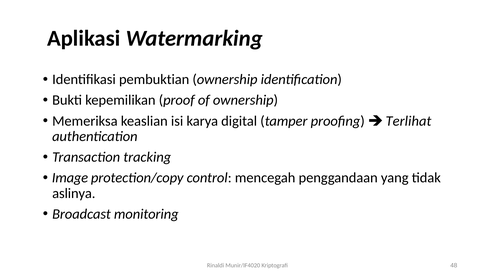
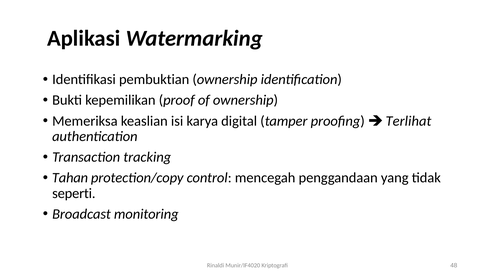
Image: Image -> Tahan (70, 178)
aslinya: aslinya -> seperti (74, 194)
